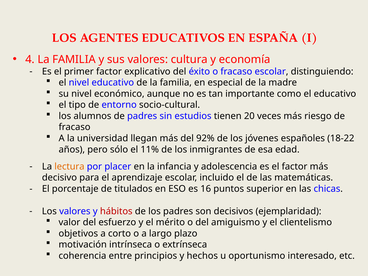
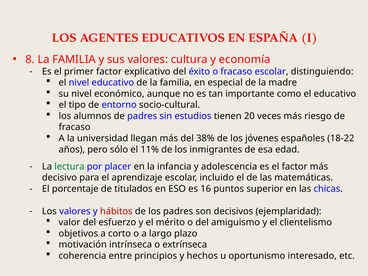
4: 4 -> 8 (30, 59)
92%: 92% -> 38% (205, 138)
lectura colour: orange -> green (69, 167)
